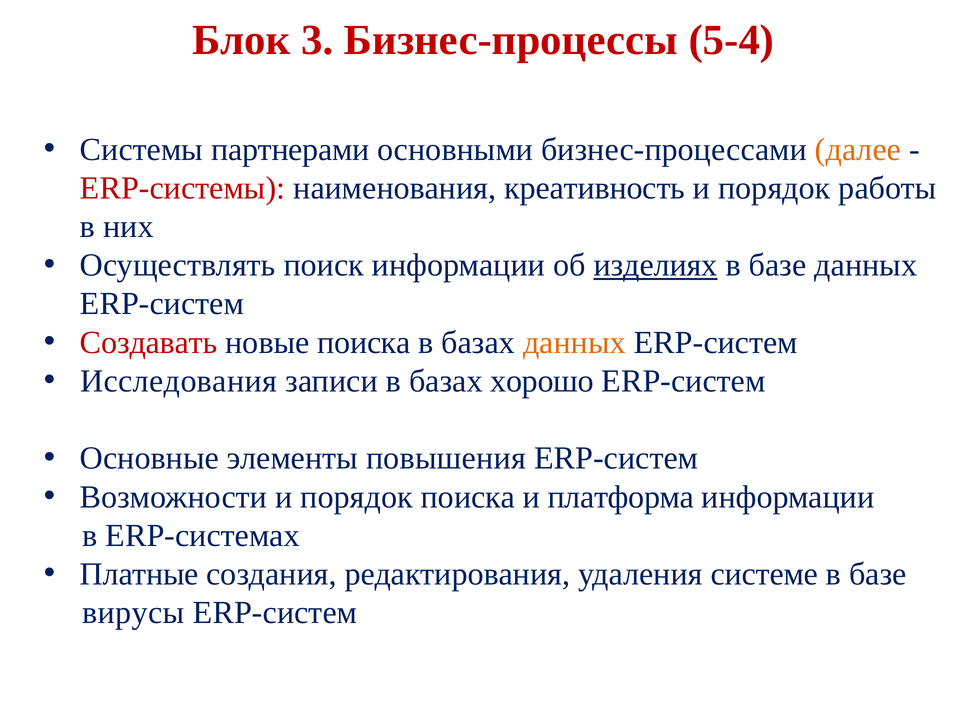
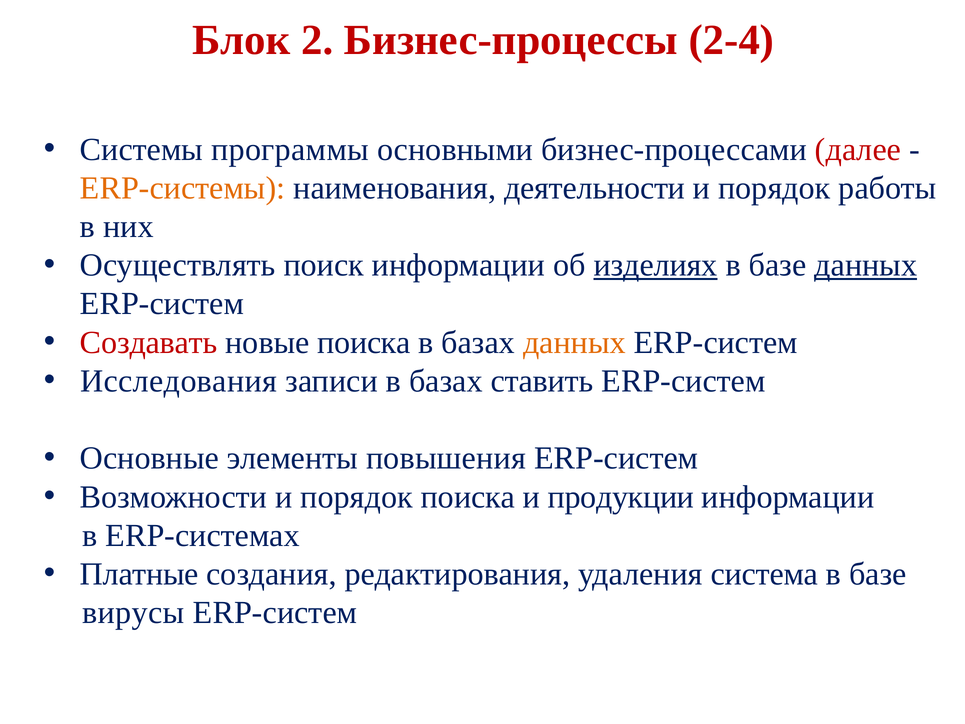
3: 3 -> 2 (317, 40)
5-4: 5-4 -> 2-4 (731, 40)
партнерами: партнерами -> программы (290, 149)
далее colour: orange -> red (858, 149)
ERP-системы colour: red -> orange (183, 188)
креативность: креативность -> деятельности (595, 188)
данных underline: none -> present (866, 265)
хорошо: хорошо -> ставить (542, 381)
платформа: платформа -> продукции (621, 497)
системе: системе -> система (764, 574)
